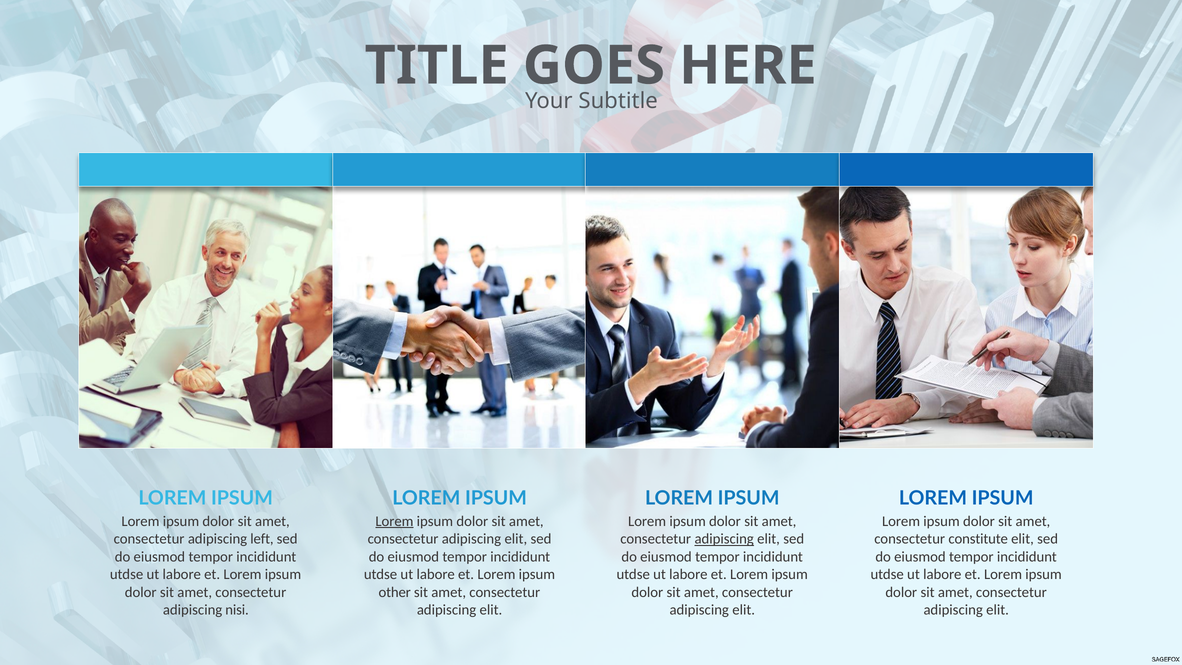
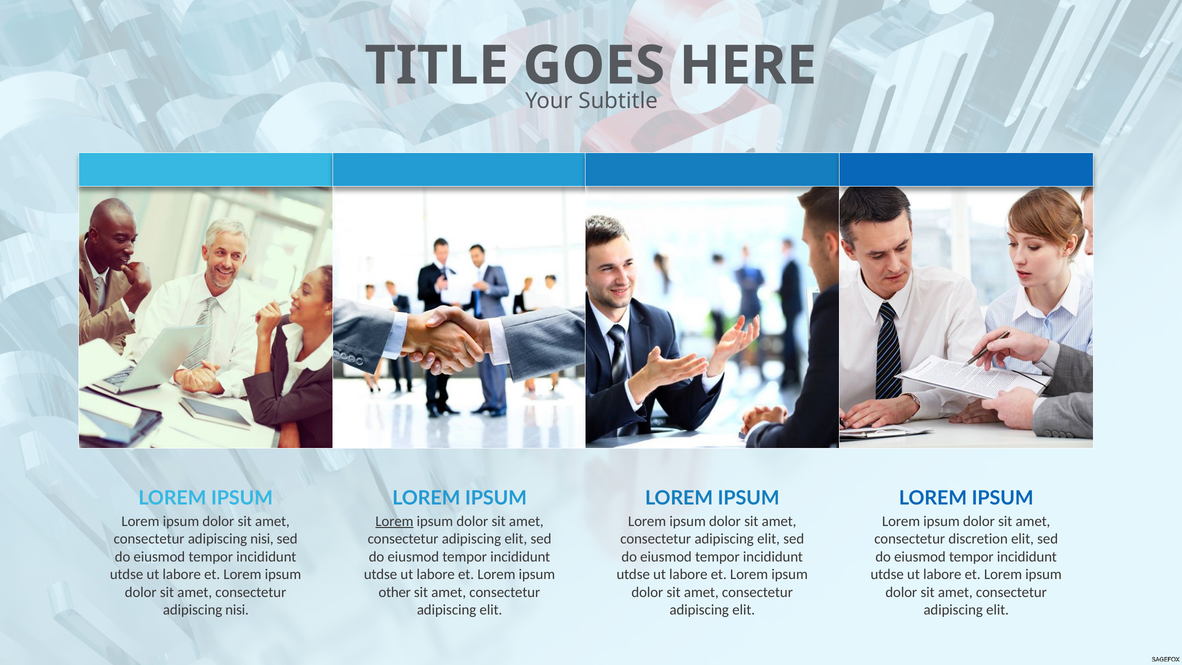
left: left -> nisi (262, 539)
adipiscing underline: present -> none (724, 539)
constitute: constitute -> discretion (978, 539)
